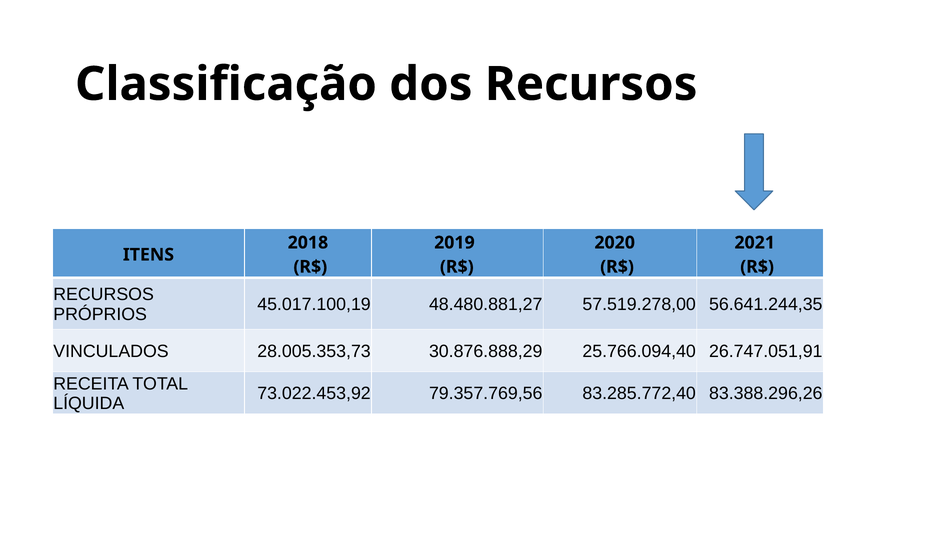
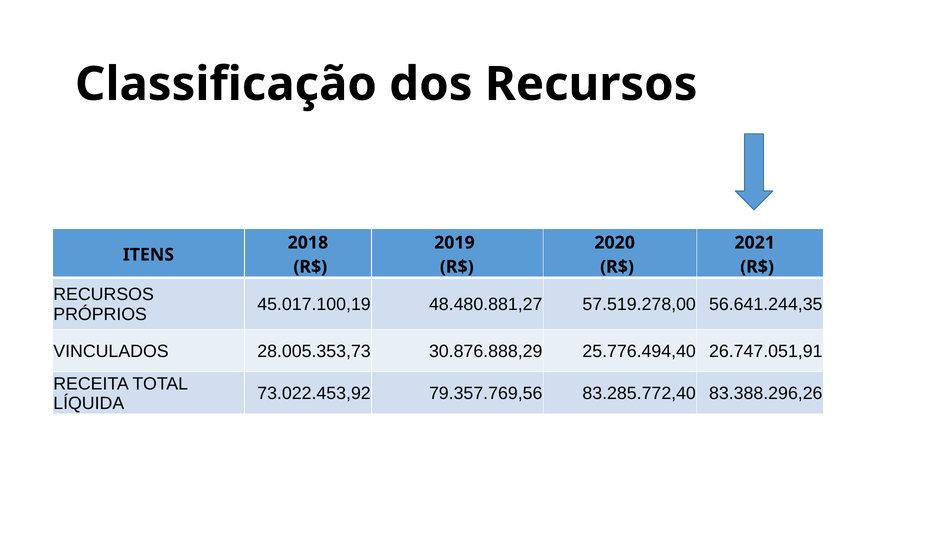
25.766.094,40: 25.766.094,40 -> 25.776.494,40 (639, 351)
